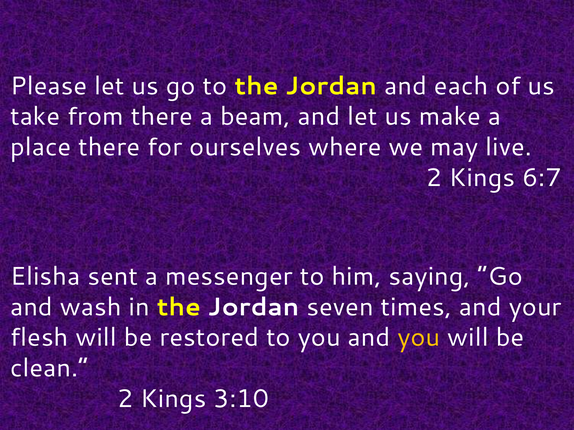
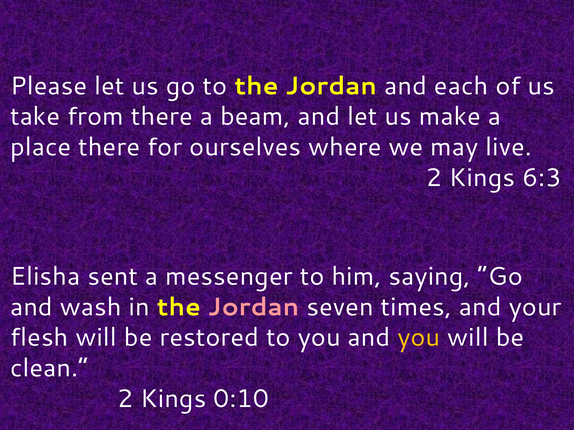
6:7: 6:7 -> 6:3 (542, 178)
Jordan colour: white -> pink (254, 307)
3:10: 3:10 -> 0:10 (241, 399)
